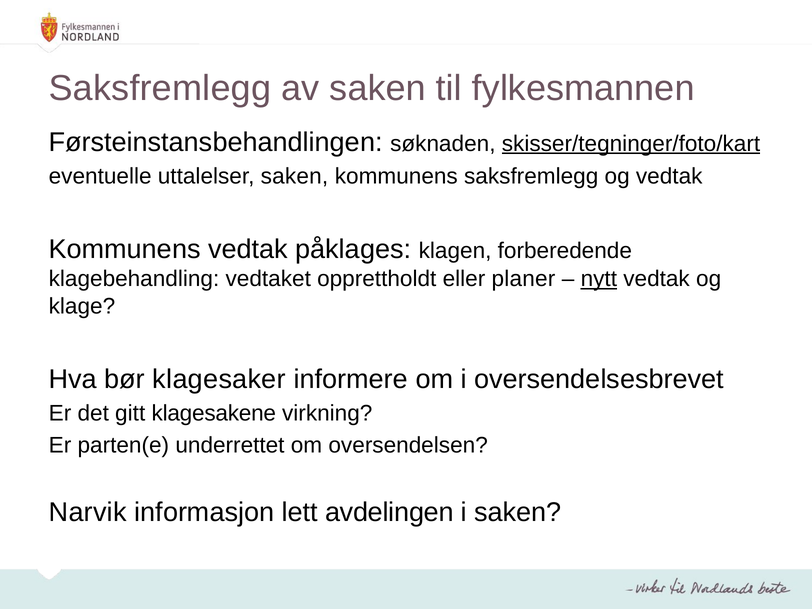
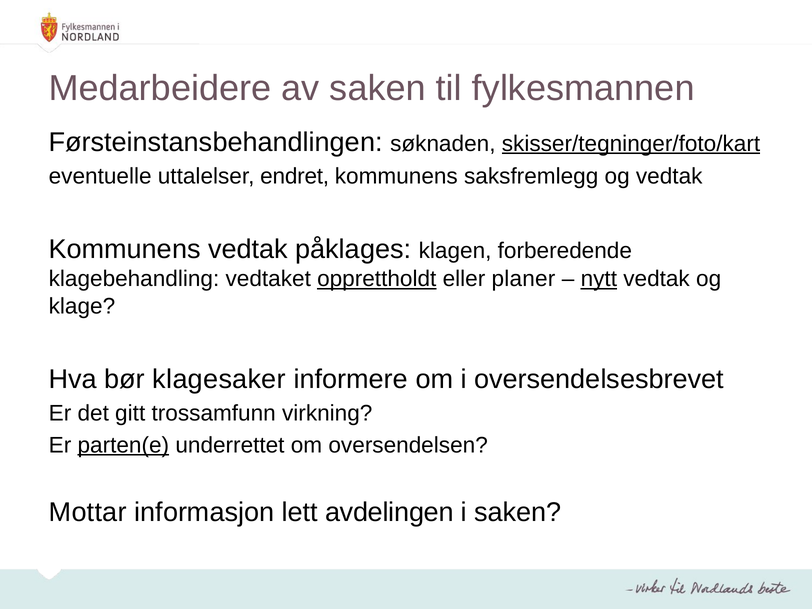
Saksfremlegg: Saksfremlegg -> Medarbeidere (160, 89)
uttalelser saken: saken -> endret (295, 176)
opprettholdt underline: none -> present (377, 279)
klagesakene: klagesakene -> trossamfunn (214, 414)
parten(e underline: none -> present (123, 445)
Narvik: Narvik -> Mottar (88, 512)
